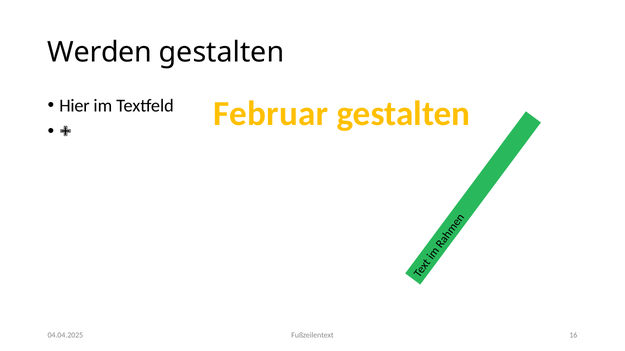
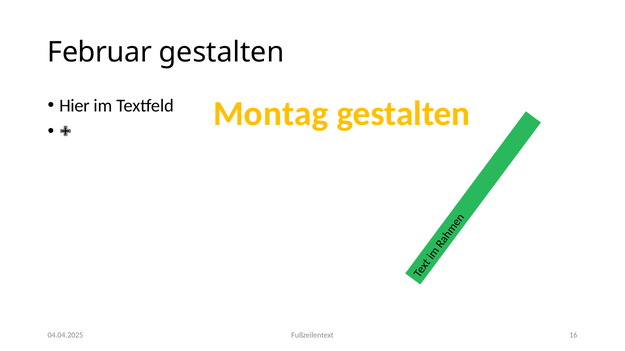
Werden: Werden -> Februar (100, 53)
Februar: Februar -> Montag (271, 114)
